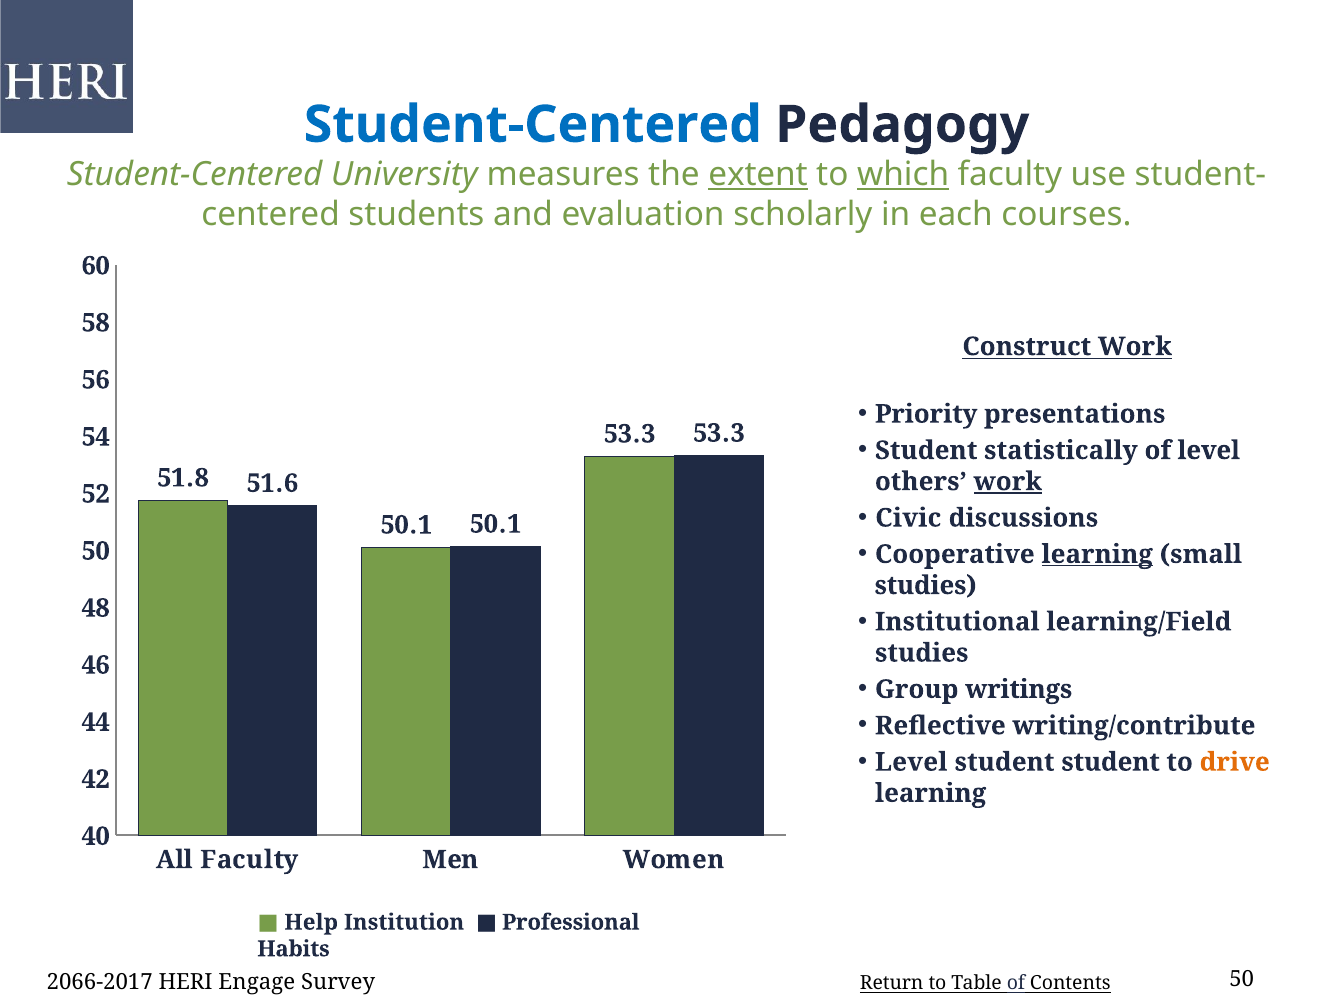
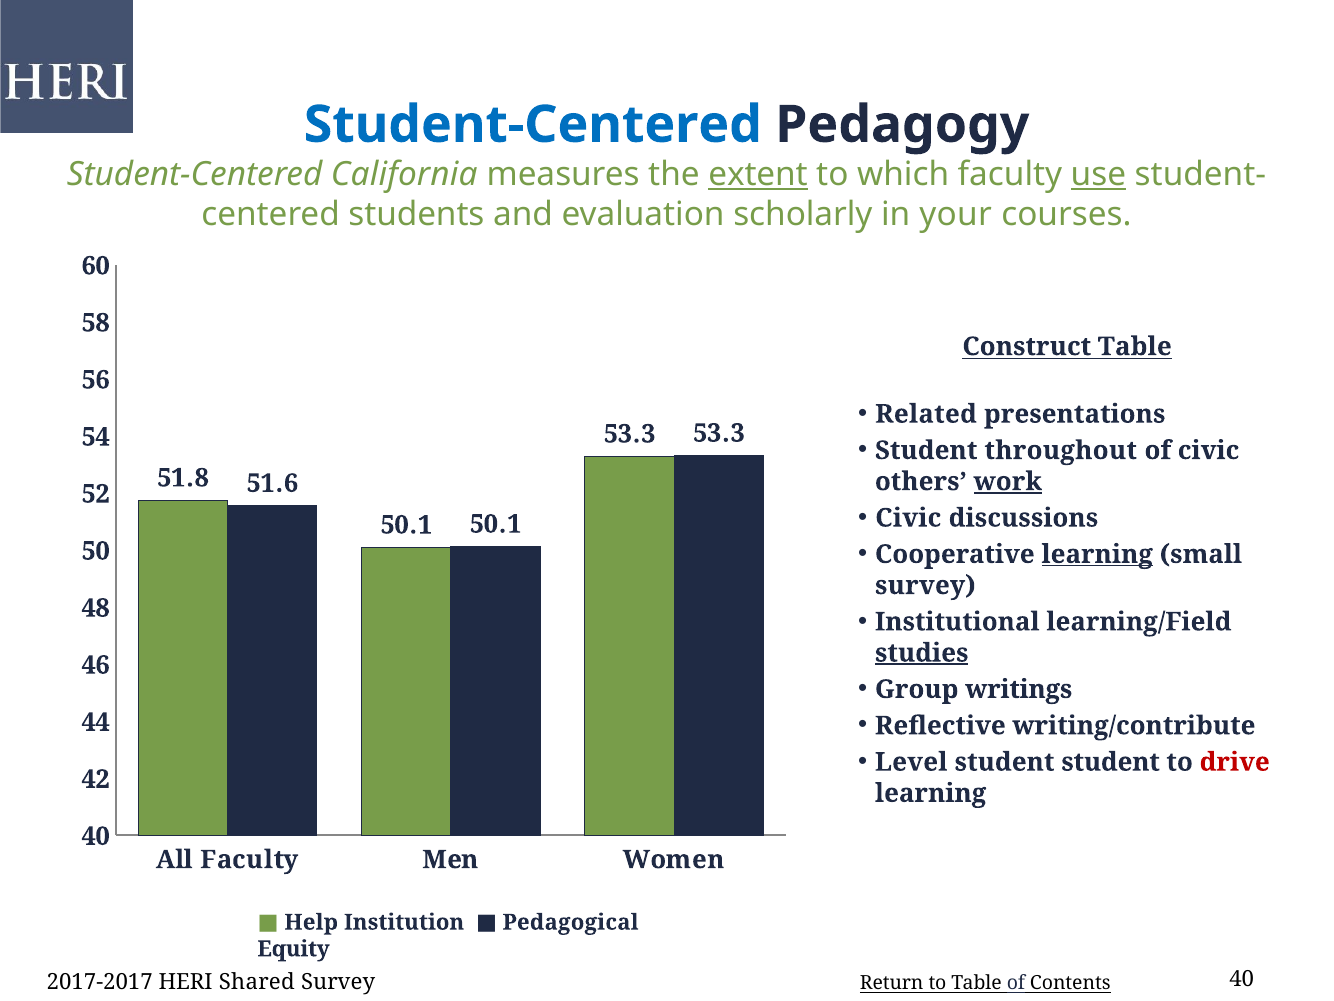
University: University -> California (404, 175)
which underline: present -> none (903, 175)
use underline: none -> present (1098, 175)
each: each -> your (956, 215)
Construct Work: Work -> Table (1135, 346)
Priority: Priority -> Related (926, 414)
statistically: statistically -> throughout (1061, 450)
of level: level -> civic (1209, 450)
studies: studies -> survey (925, 585)
studies underline: none -> present (922, 653)
drive colour: orange -> red (1235, 762)
Professional: Professional -> Pedagogical (571, 922)
Habits: Habits -> Equity (294, 949)
2066-2017: 2066-2017 -> 2017-2017 (100, 982)
Engage: Engage -> Shared (257, 982)
Survey 50: 50 -> 40 (1242, 978)
